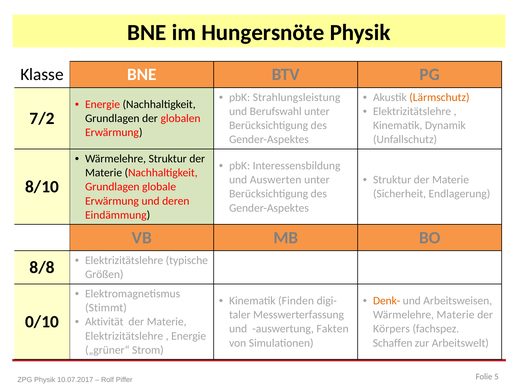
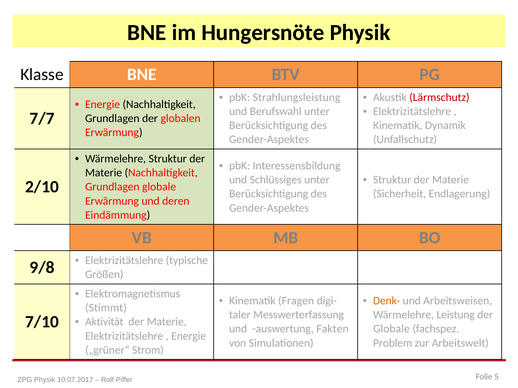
Lärmschutz colour: orange -> red (439, 97)
7/2: 7/2 -> 7/7 (42, 119)
Auswerten: Auswerten -> Schlüssiges (276, 180)
8/10: 8/10 -> 2/10 (42, 187)
8/8: 8/8 -> 9/8 (42, 268)
Finden: Finden -> Fragen (296, 301)
Wärmelehre Materie: Materie -> Leistung (456, 315)
0/10: 0/10 -> 7/10 (42, 322)
Körpers: Körpers -> Globale (391, 329)
Schaffen: Schaffen -> Problem (393, 343)
